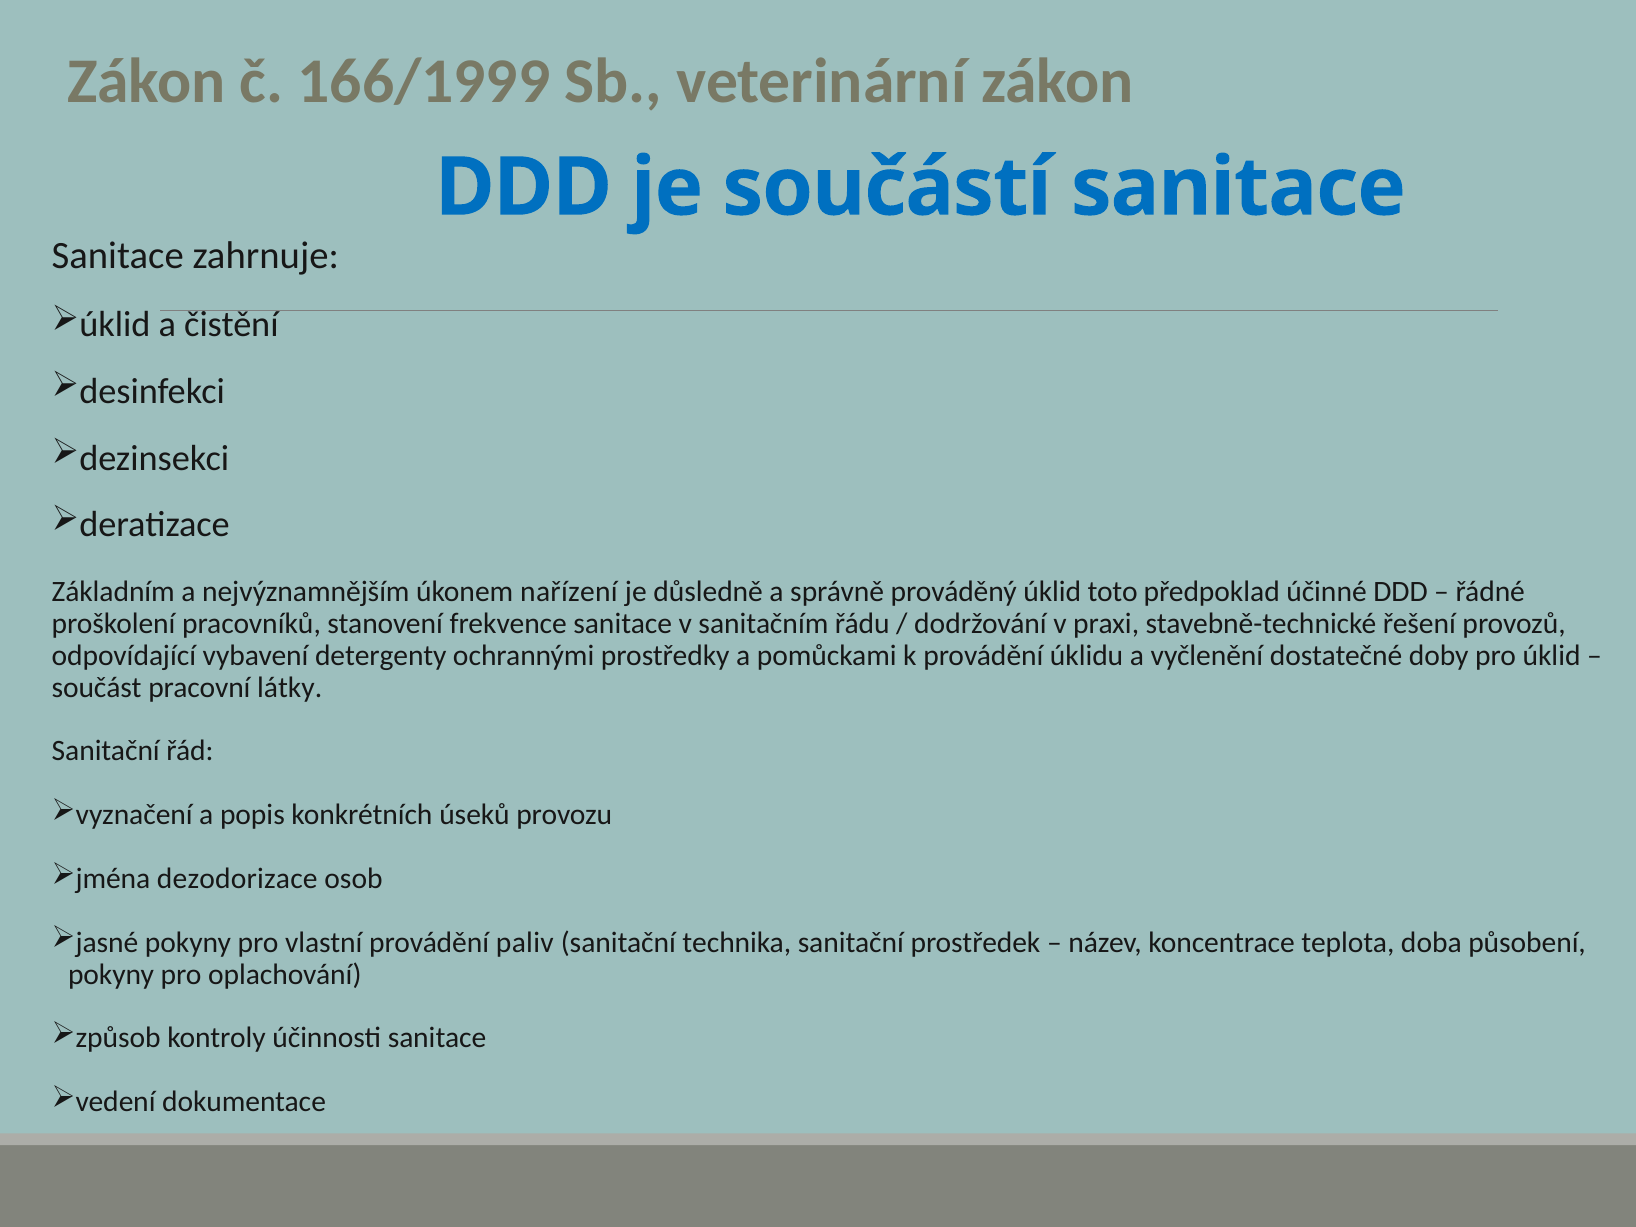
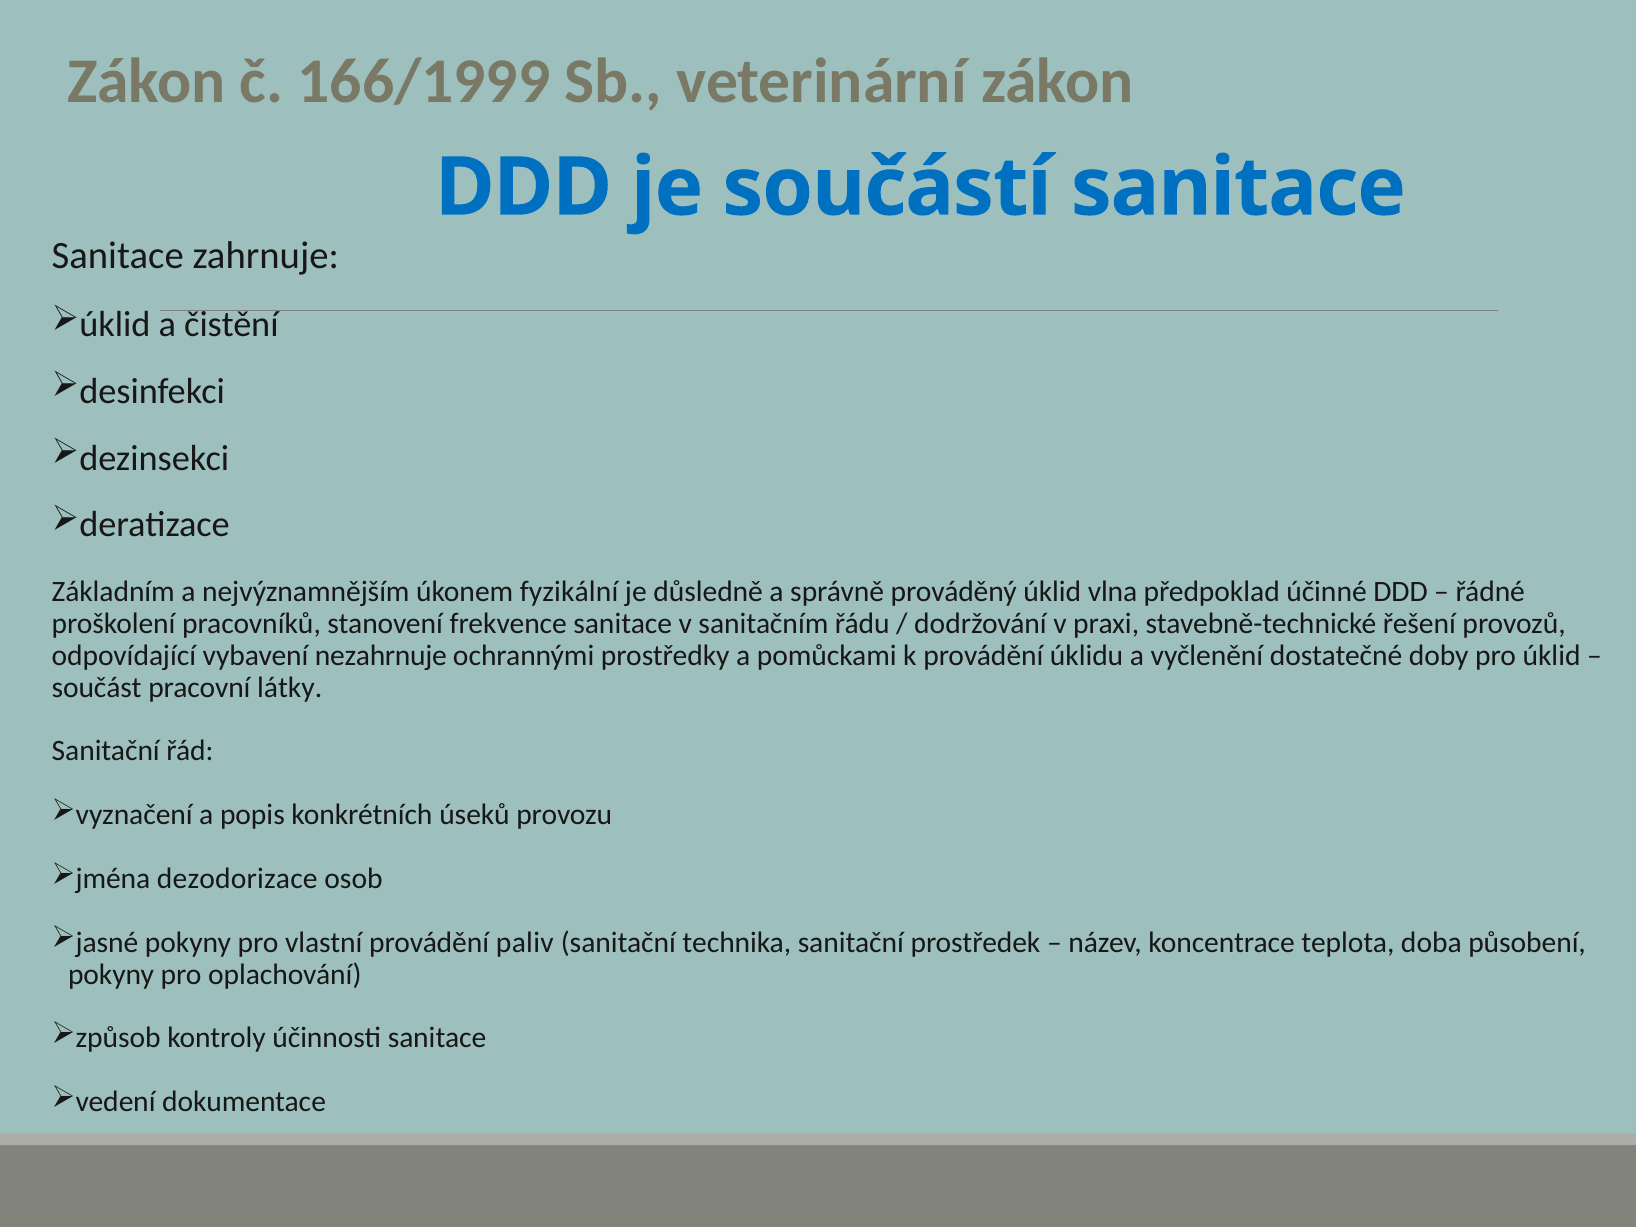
nařízení: nařízení -> fyzikální (569, 591)
toto: toto -> vlna (1113, 591)
detergenty: detergenty -> nezahrnuje (381, 655)
